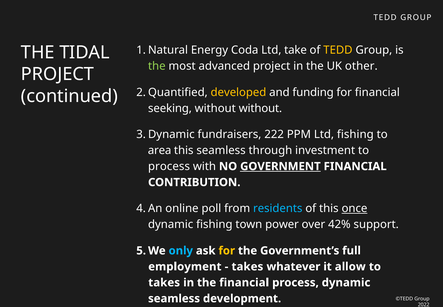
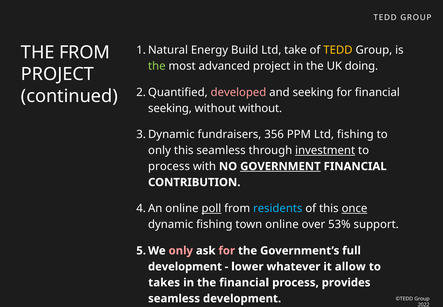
Coda: Coda -> Build (245, 50)
THE TIDAL: TIDAL -> FROM (84, 52)
other: other -> doing (361, 66)
developed colour: yellow -> pink (238, 92)
and funding: funding -> seeking (313, 92)
222: 222 -> 356 (274, 134)
area: area -> only (160, 150)
investment underline: none -> present (325, 150)
poll underline: none -> present (211, 208)
town power: power -> online (282, 224)
42%: 42% -> 53% (339, 224)
only colour: light blue -> pink (181, 250)
for colour: yellow -> pink (227, 250)
employment: employment -> development (185, 266)
takes: takes -> lower (247, 266)
process dynamic: dynamic -> provides (346, 282)
